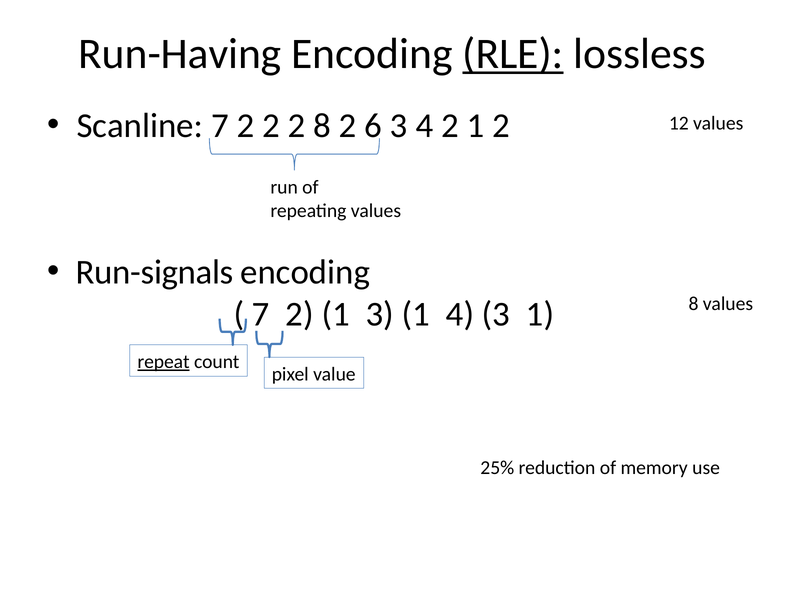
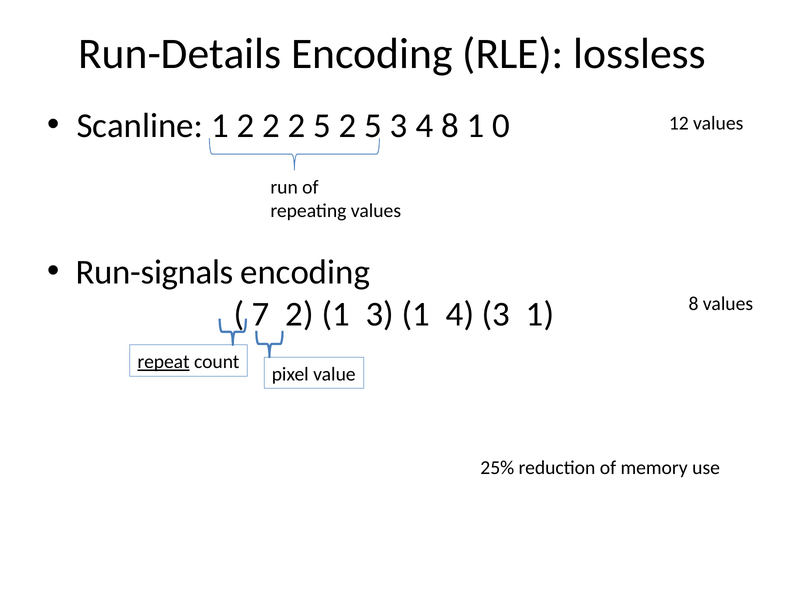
Run-Having: Run-Having -> Run-Details (180, 54)
RLE underline: present -> none (513, 54)
Scanline 7: 7 -> 1 (220, 125)
2 2 8: 8 -> 5 (322, 125)
6: 6 -> 5 (373, 125)
4 2: 2 -> 8 (450, 125)
1 2: 2 -> 0 (501, 125)
